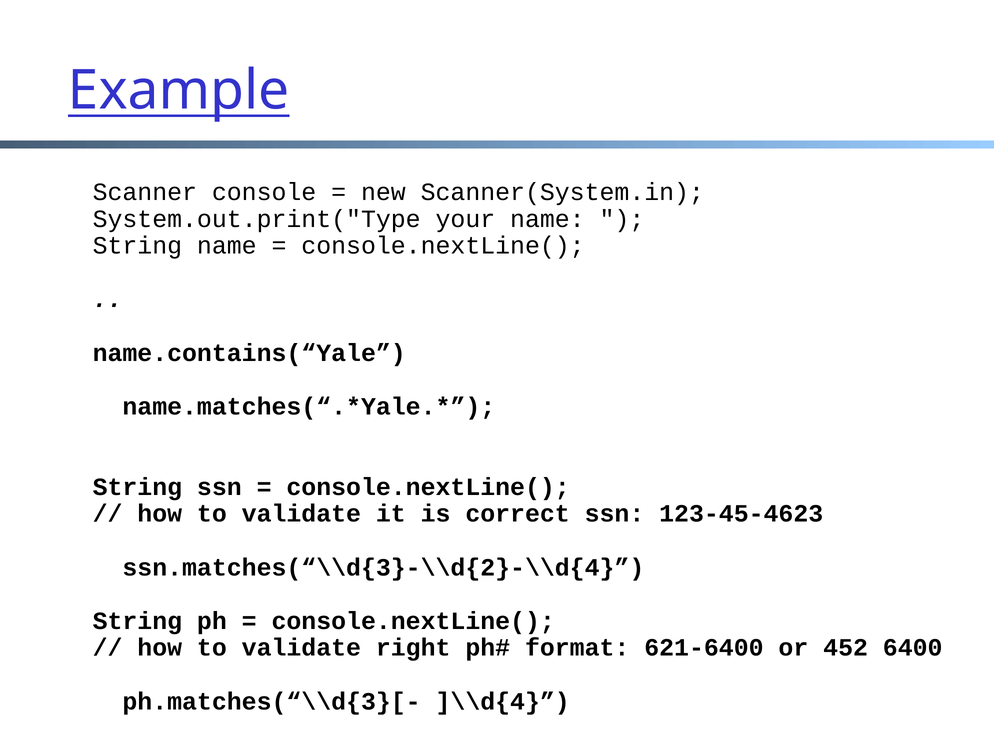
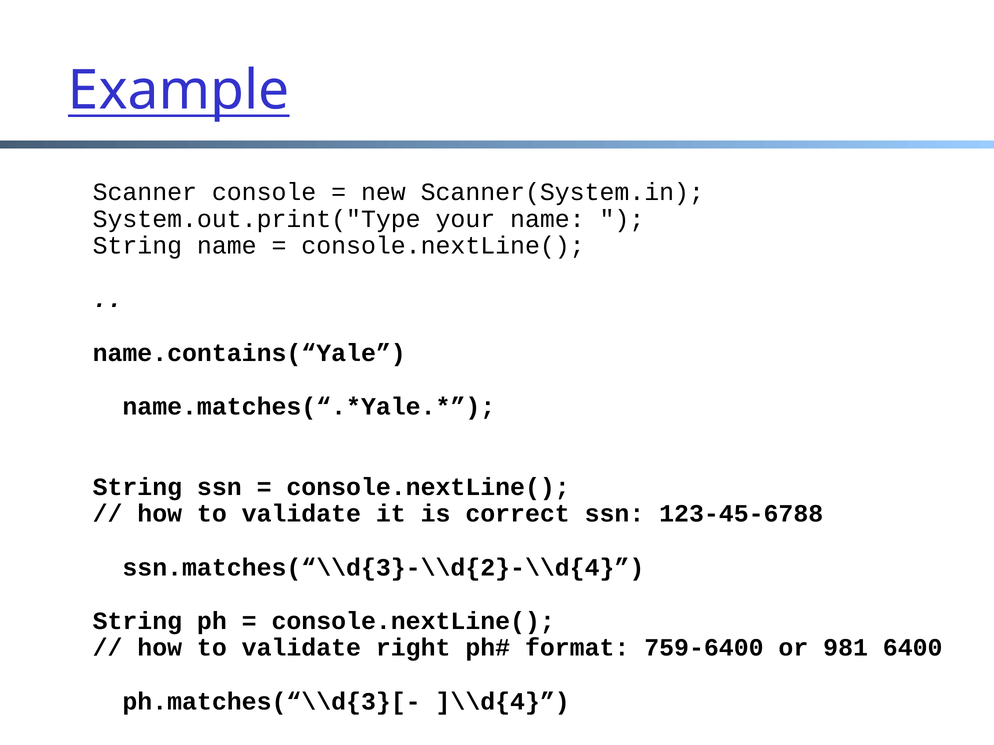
123-45-4623: 123-45-4623 -> 123-45-6788 (741, 514)
621-6400: 621-6400 -> 759-6400 (704, 648)
452: 452 -> 981 (846, 648)
